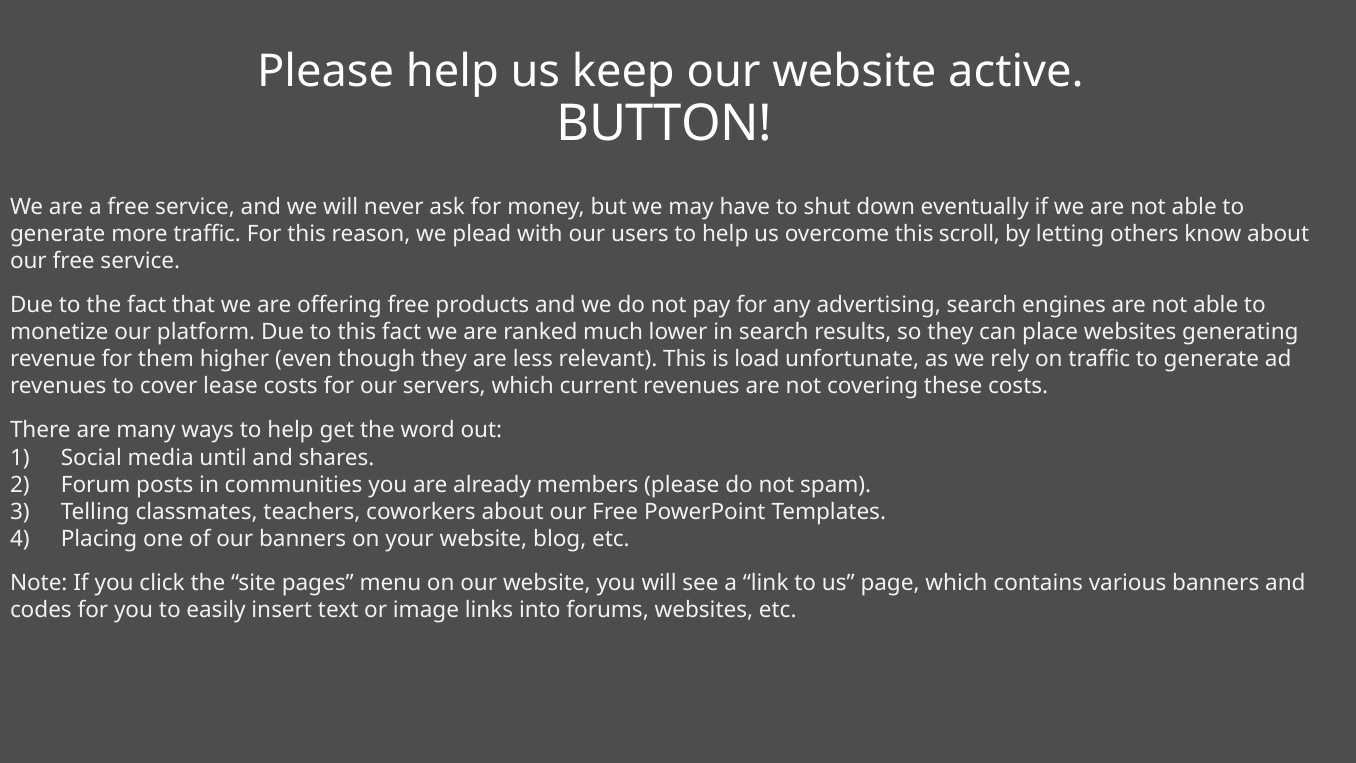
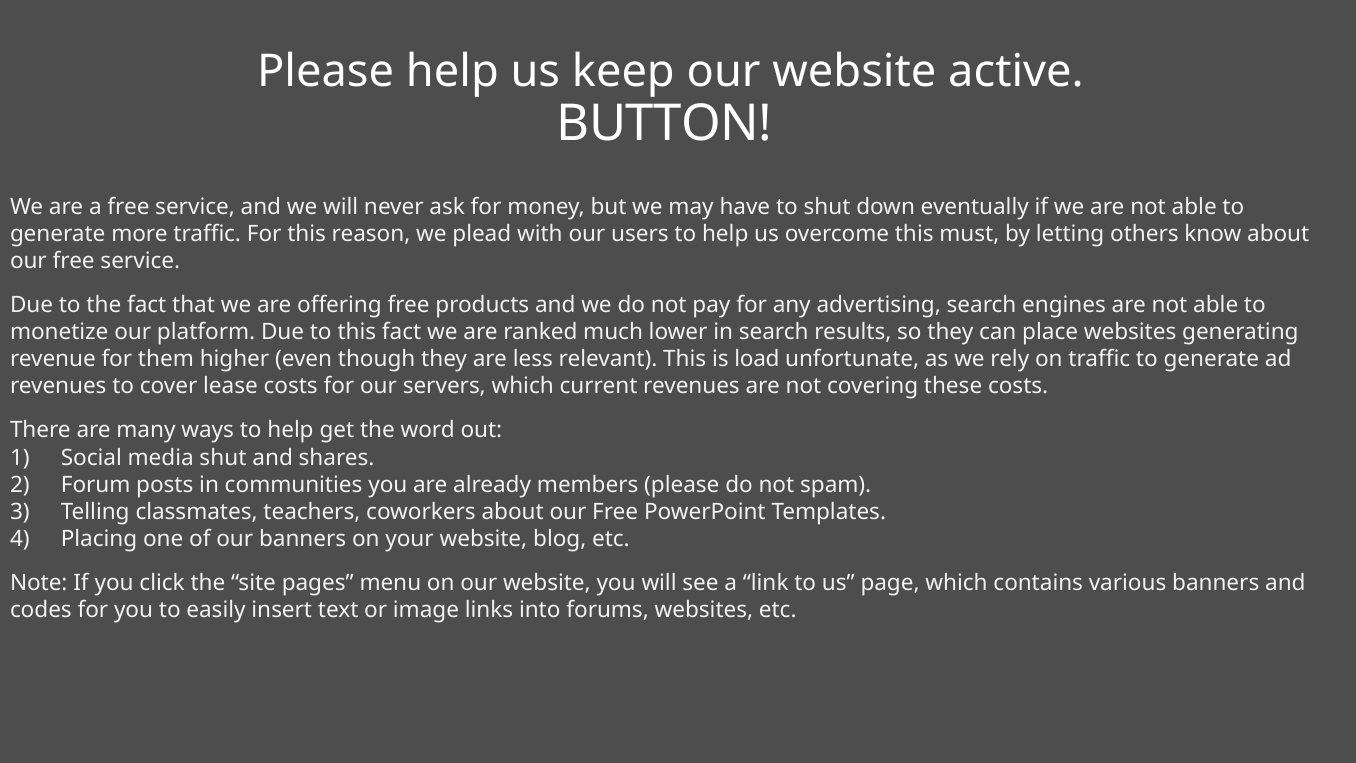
scroll: scroll -> must (969, 234)
media until: until -> shut (223, 457)
